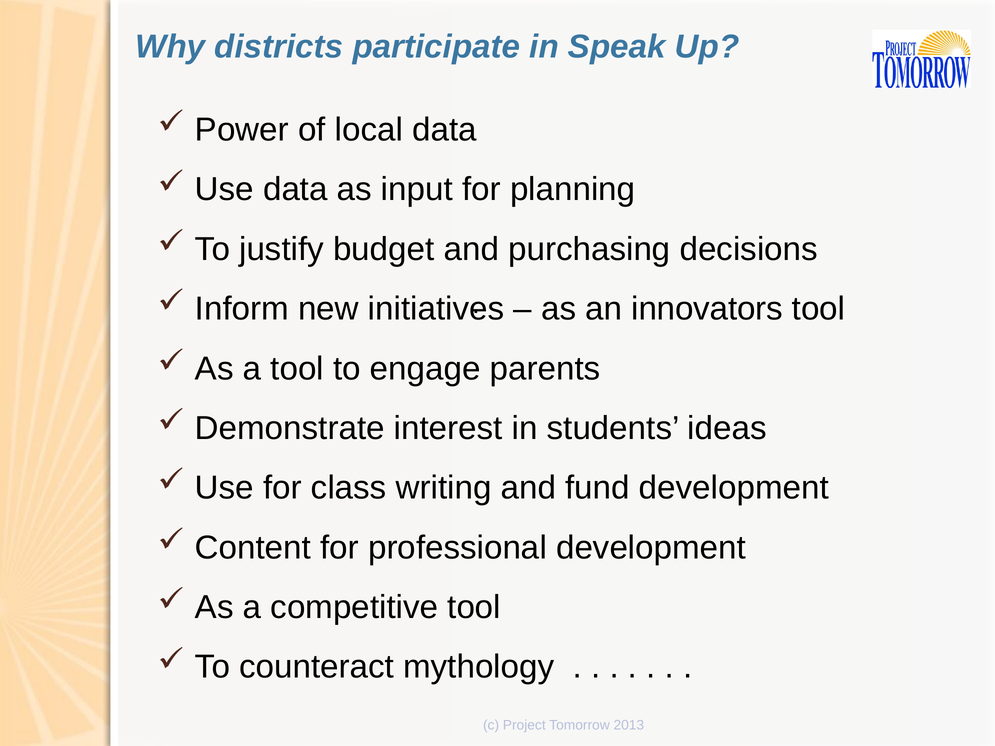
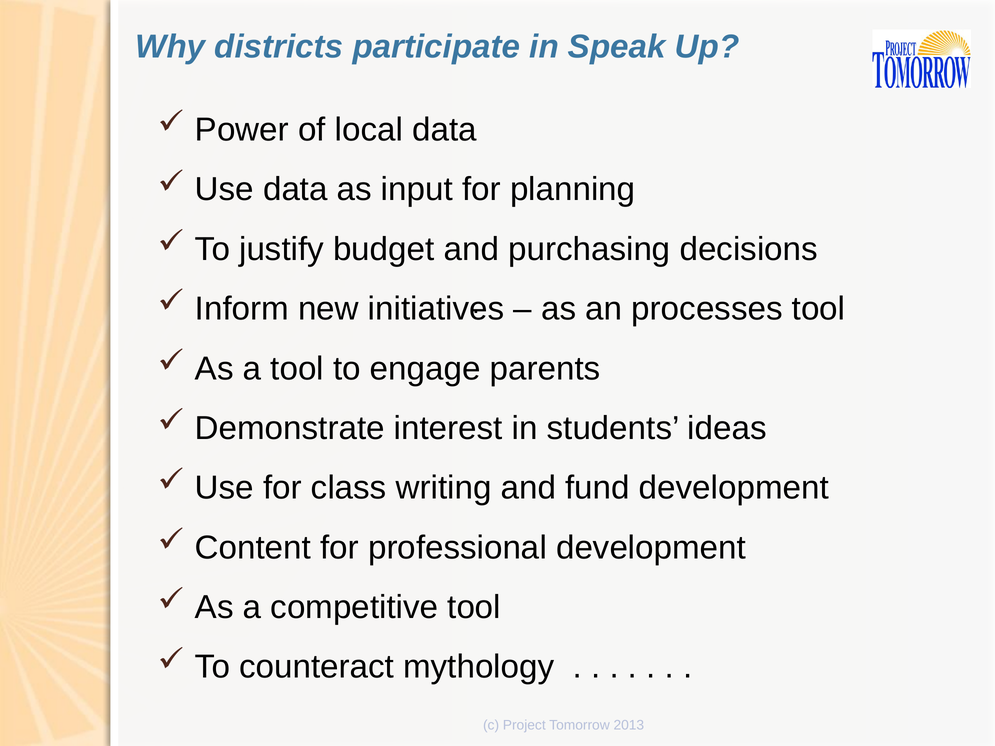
innovators: innovators -> processes (707, 309)
